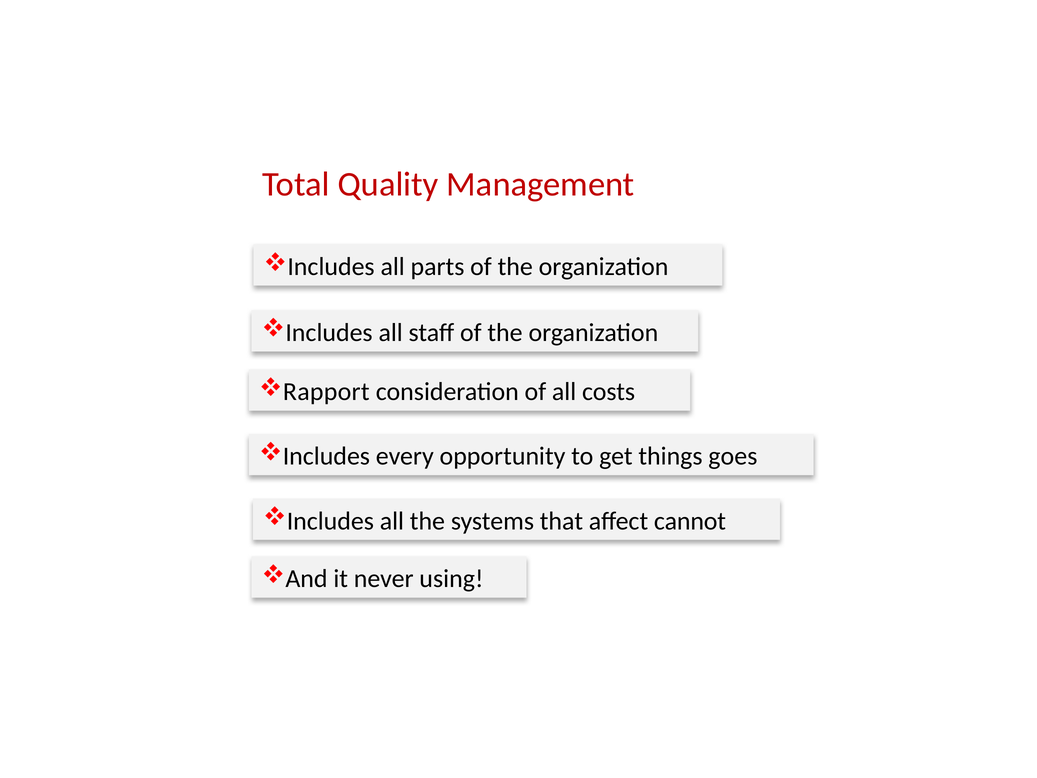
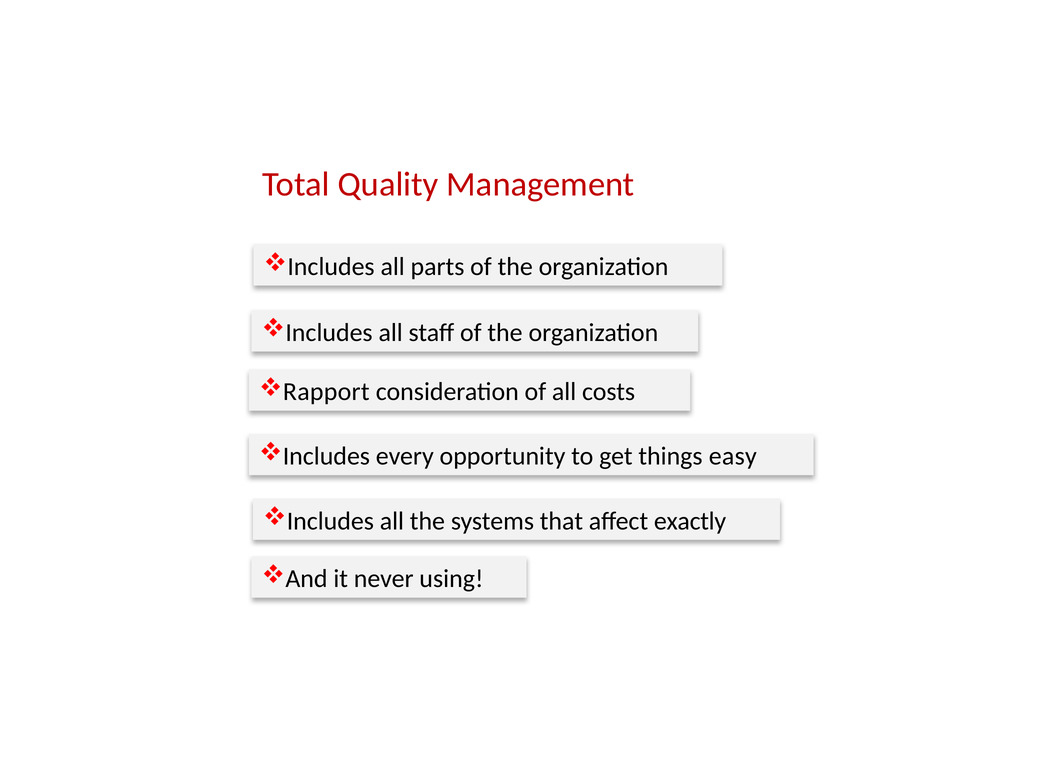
goes: goes -> easy (733, 456)
cannot: cannot -> exactly (690, 521)
